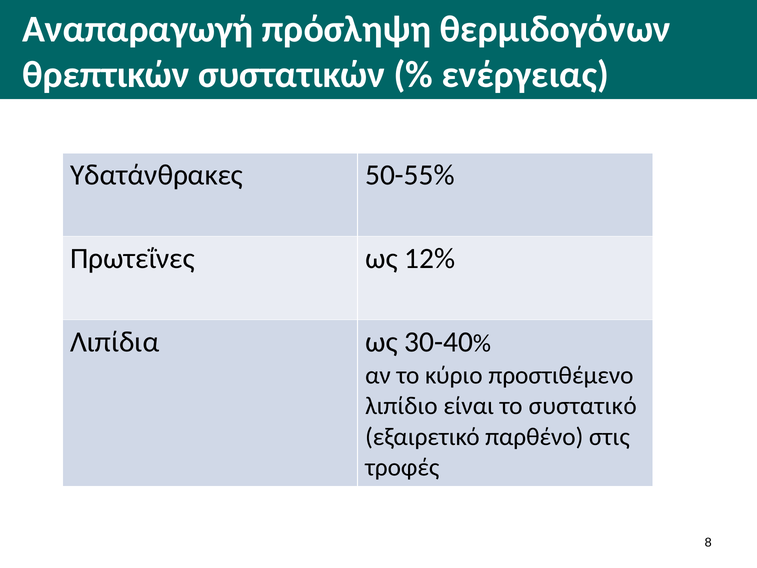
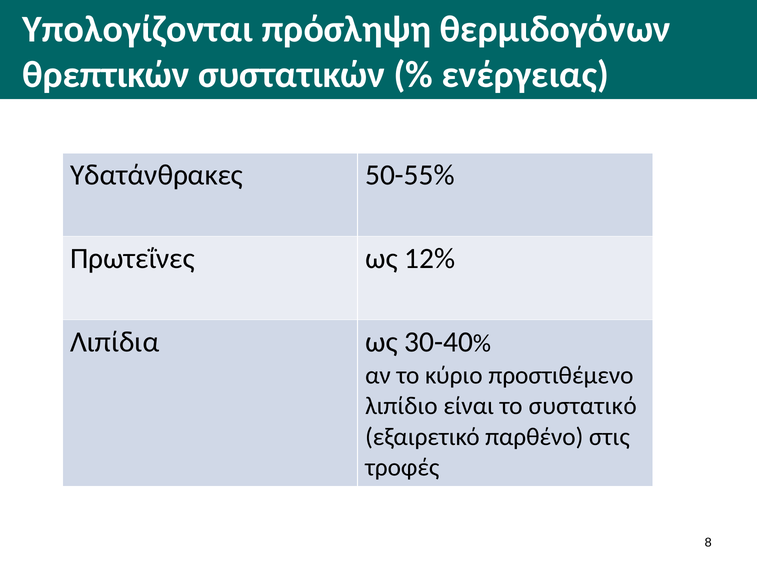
Αναπαραγωγή: Αναπαραγωγή -> Υπολογίζονται (137, 29)
